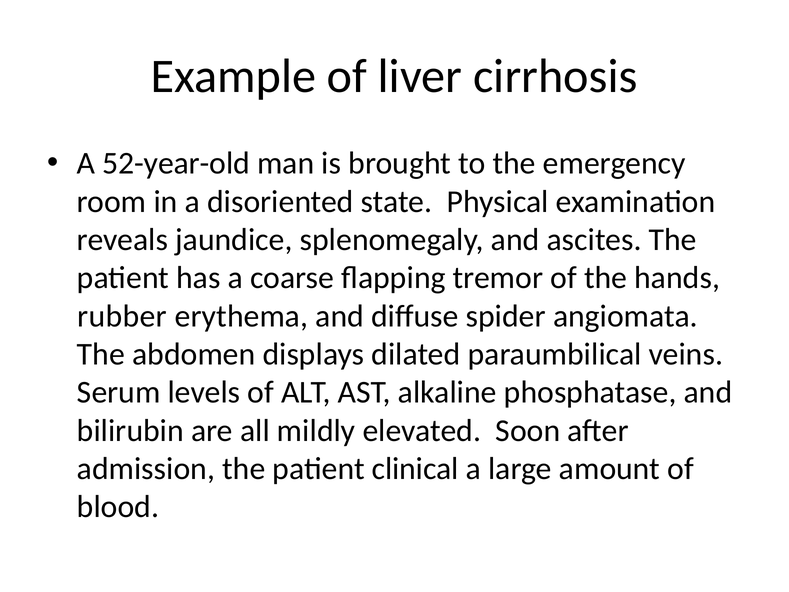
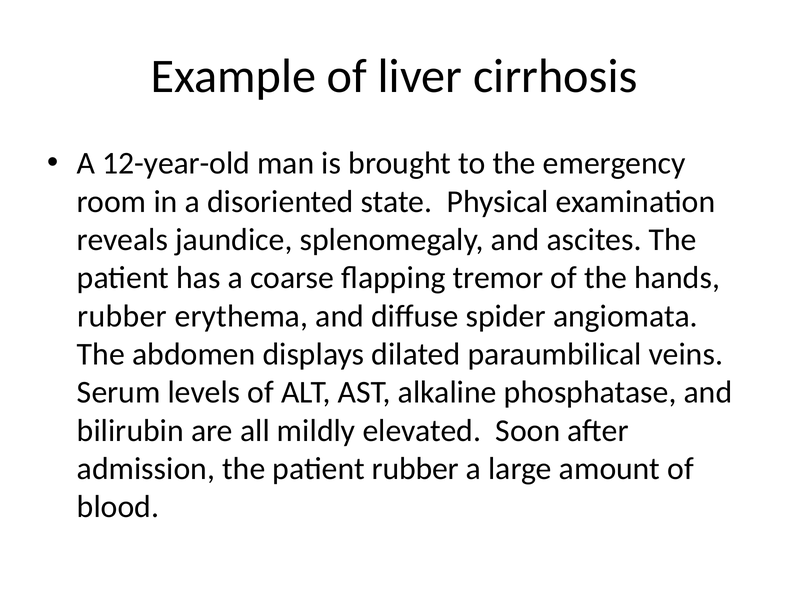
52-year-old: 52-year-old -> 12-year-old (176, 163)
patient clinical: clinical -> rubber (415, 468)
